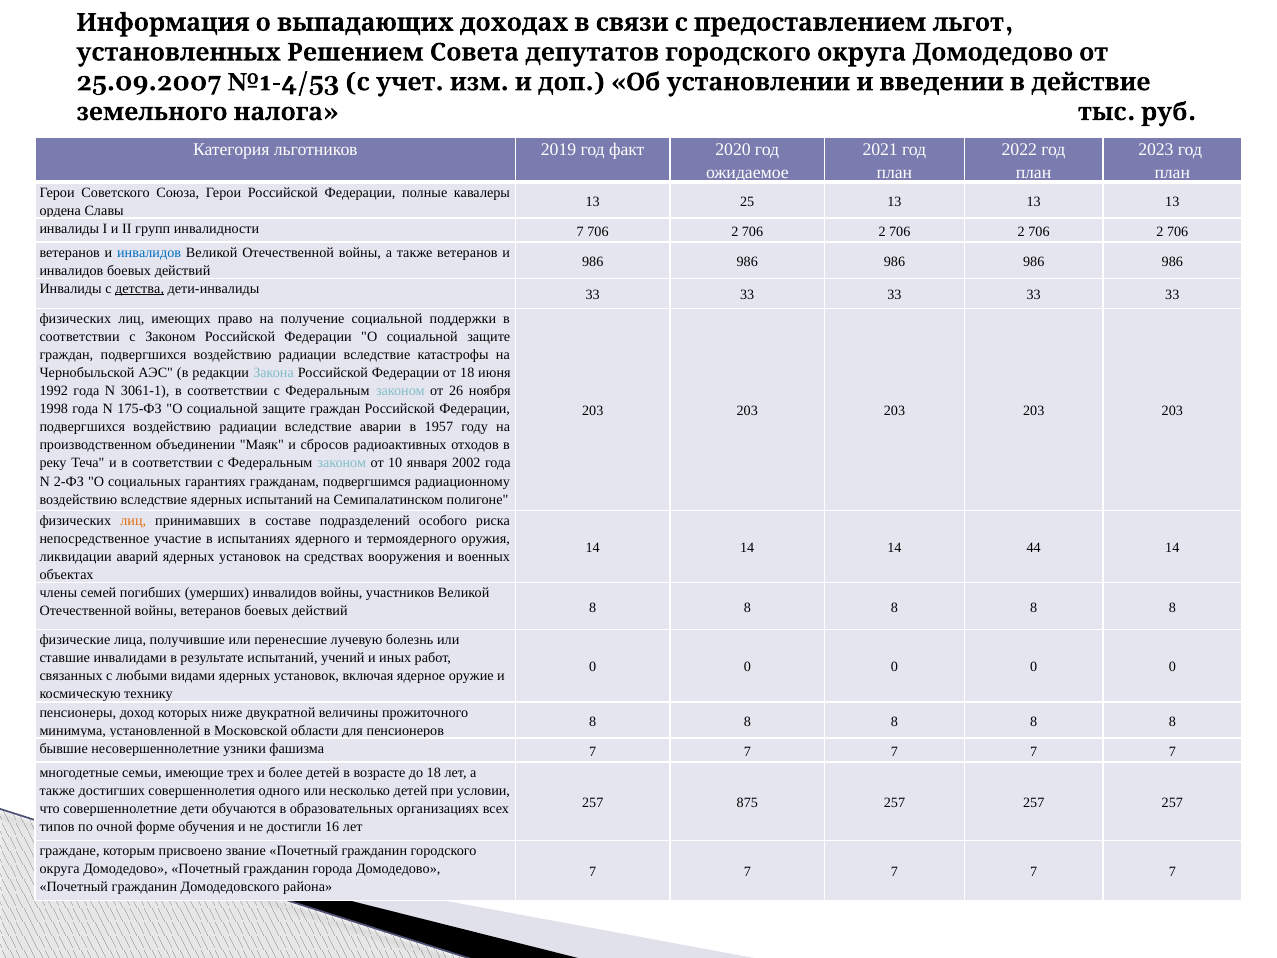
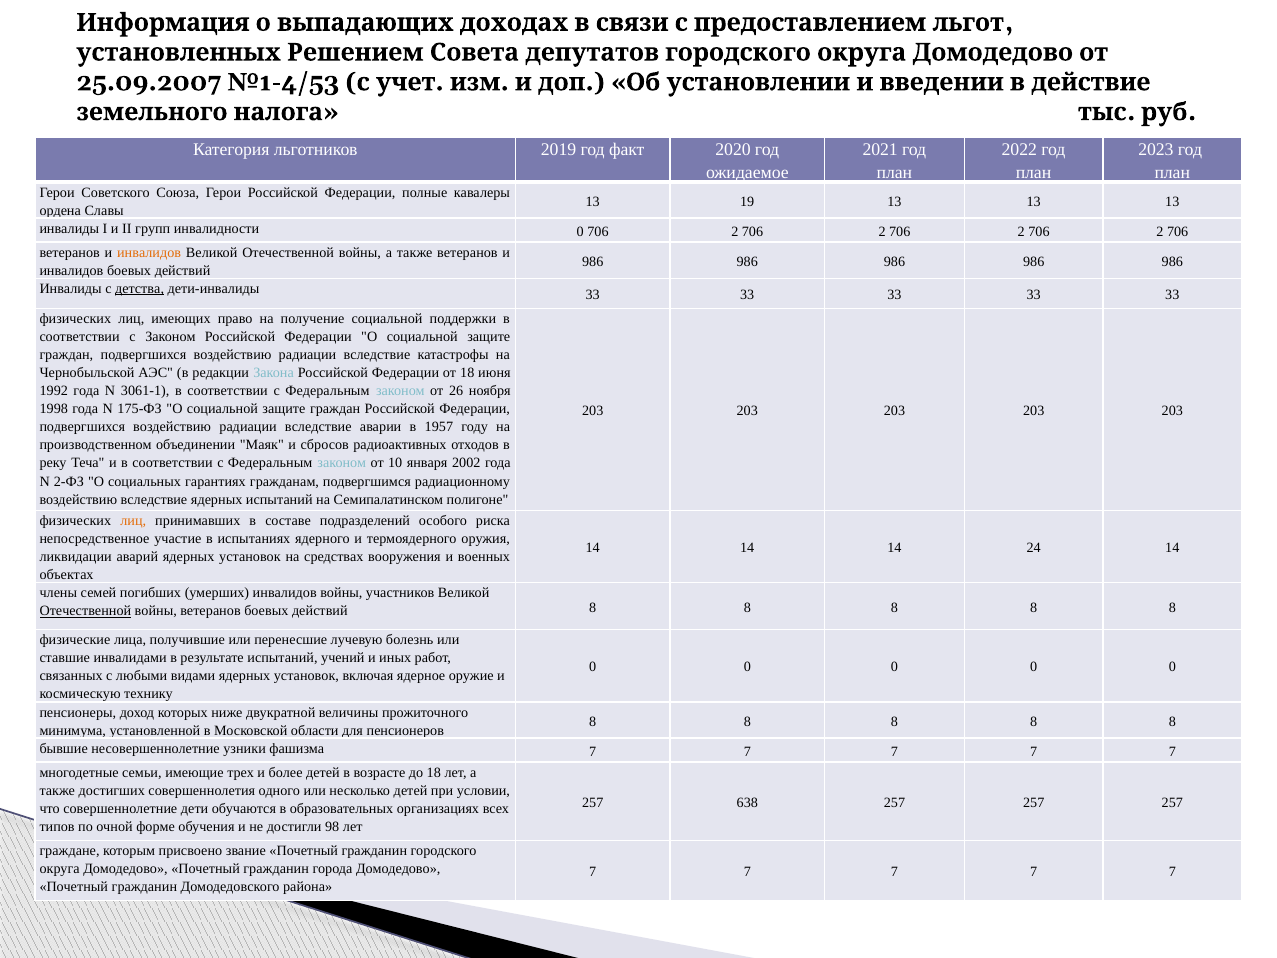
25: 25 -> 19 (747, 201)
инвалидности 7: 7 -> 0 (580, 231)
инвалидов colour: blue -> orange (149, 253)
44: 44 -> 24 (1034, 548)
Отечественной underline: none -> present (85, 611)
875: 875 -> 638 (747, 802)
16: 16 -> 98 (332, 826)
